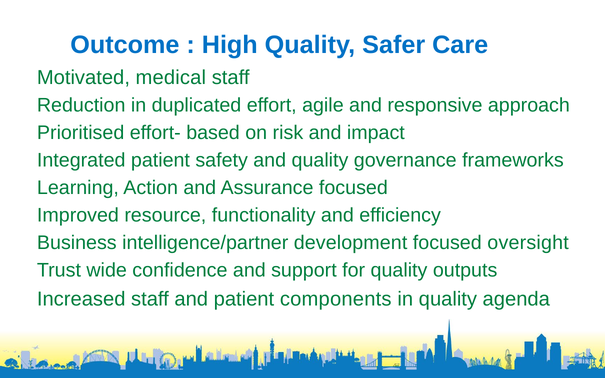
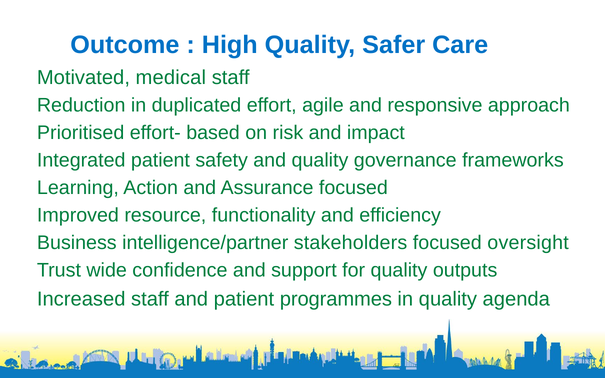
development: development -> stakeholders (351, 243)
components: components -> programmes (336, 299)
